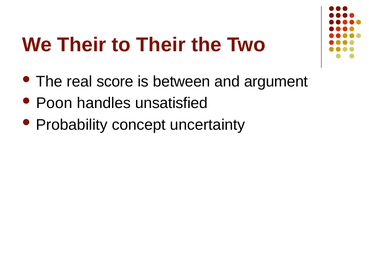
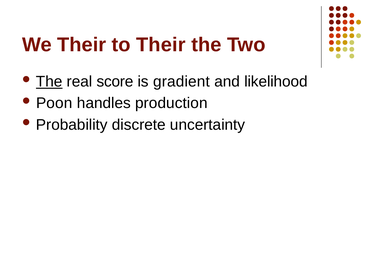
The underline: none -> present (49, 82)
between: between -> gradient (181, 82)
argument: argument -> likelihood (276, 82)
unsatisfied: unsatisfied -> production (171, 103)
concept: concept -> discrete (139, 125)
